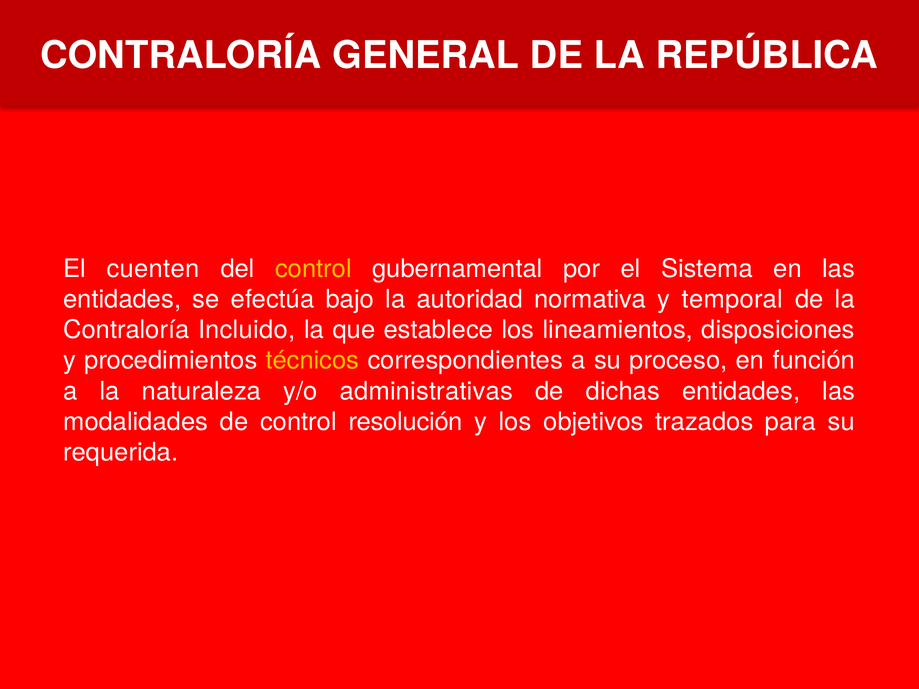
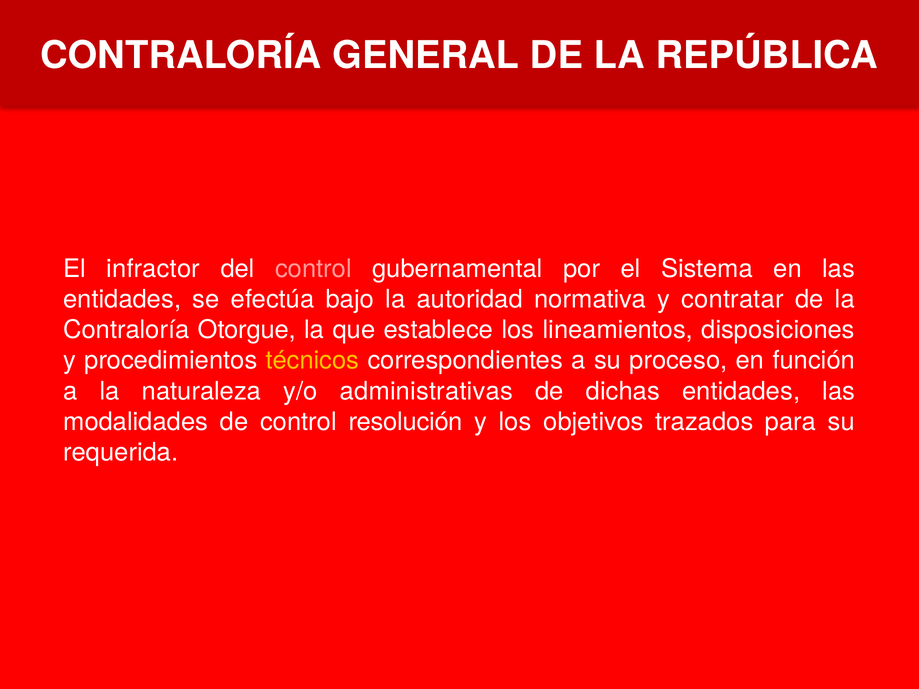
cuenten: cuenten -> infractor (153, 269)
control colour: yellow -> pink (314, 269)
temporal: temporal -> contratar (733, 299)
Incluido: Incluido -> Otorgue (247, 330)
